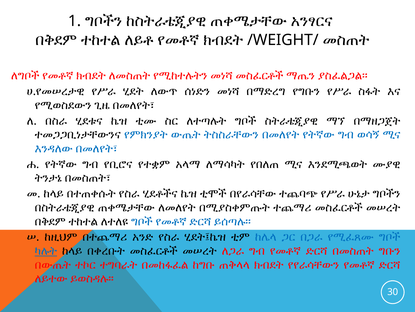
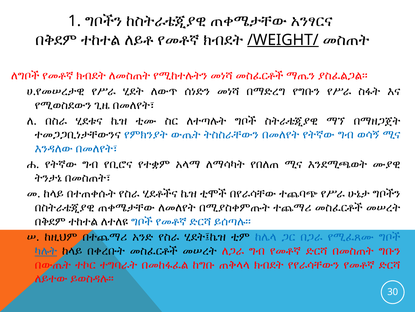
/WEIGHT/ underline: none -> present (283, 40)
